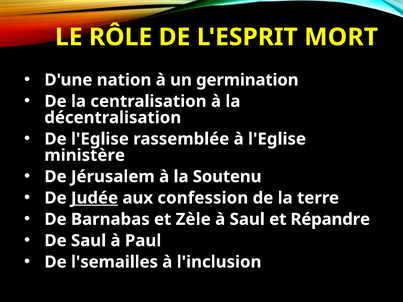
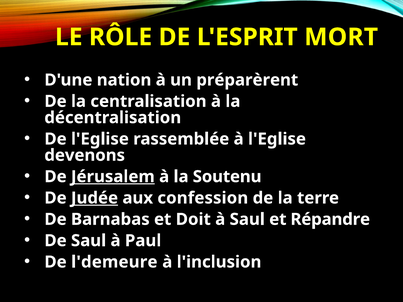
germination: germination -> préparèrent (247, 80)
ministère: ministère -> devenons (85, 155)
Jérusalem underline: none -> present (113, 177)
Zèle: Zèle -> Doit (193, 219)
l'semailles: l'semailles -> l'demeure (114, 262)
